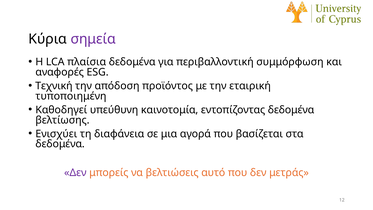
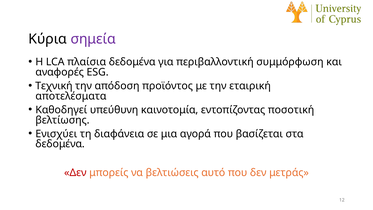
τυποποιημένη: τυποποιημένη -> αποτελέσματα (71, 96)
εντοπίζοντας δεδομένα: δεδομένα -> ποσοτική (291, 110)
Δεν colour: purple -> red (75, 172)
